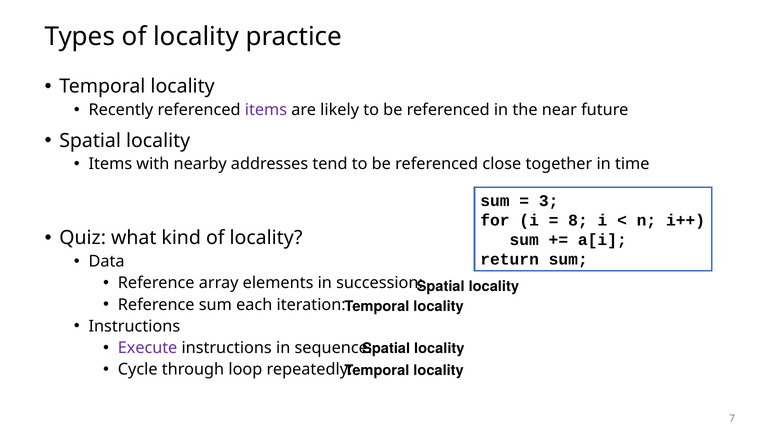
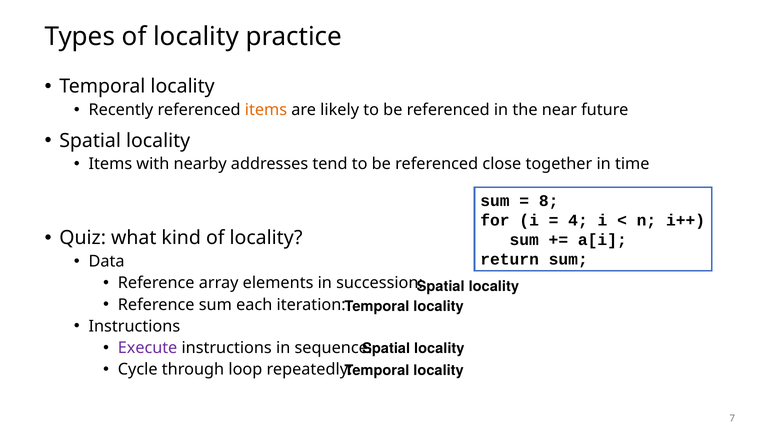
items colour: purple -> orange (266, 110)
3: 3 -> 8 (549, 201)
8: 8 -> 4 (578, 220)
